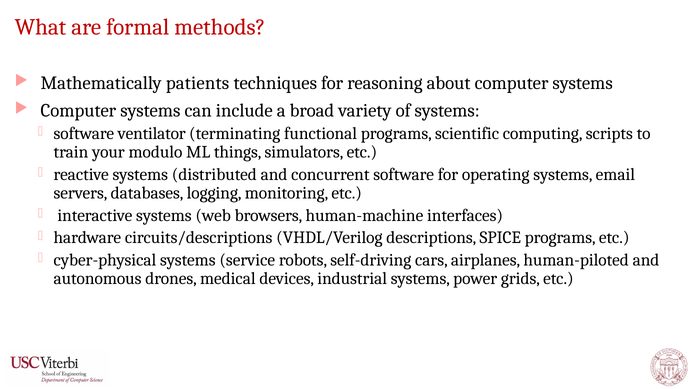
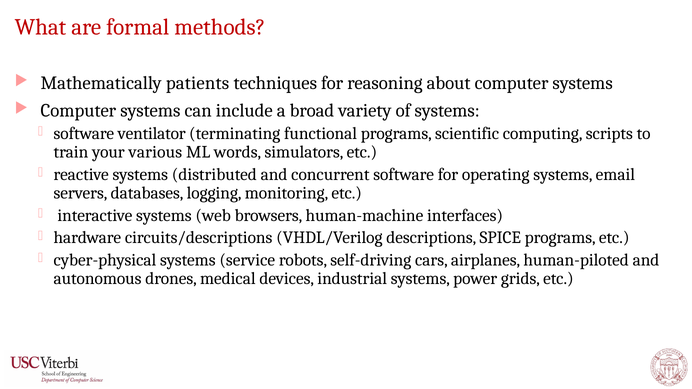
modulo: modulo -> various (155, 152)
things: things -> words (238, 152)
